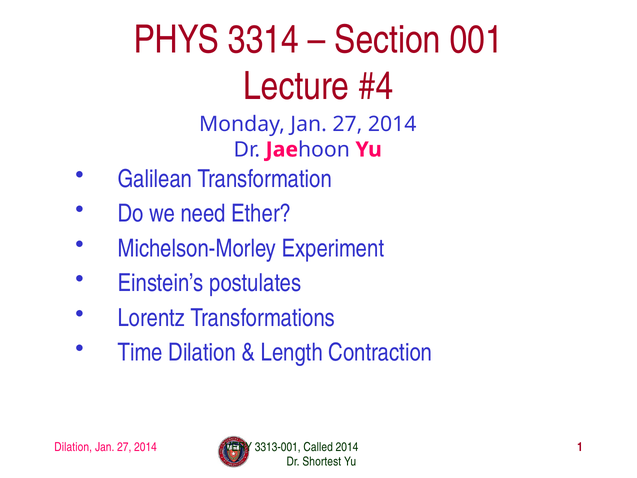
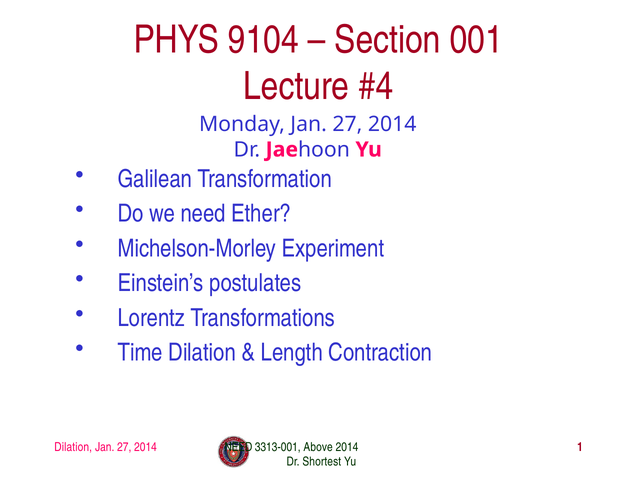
3314: 3314 -> 9104 (263, 40)
2014 VERY: VERY -> NEED (238, 447)
Called: Called -> Above (318, 447)
